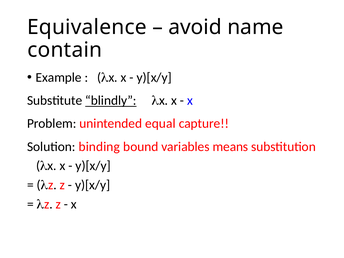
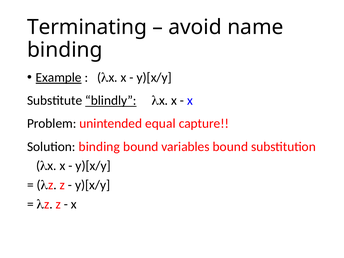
Equivalence: Equivalence -> Terminating (87, 27)
contain: contain -> binding (65, 50)
Example underline: none -> present (59, 78)
variables means: means -> bound (230, 147)
